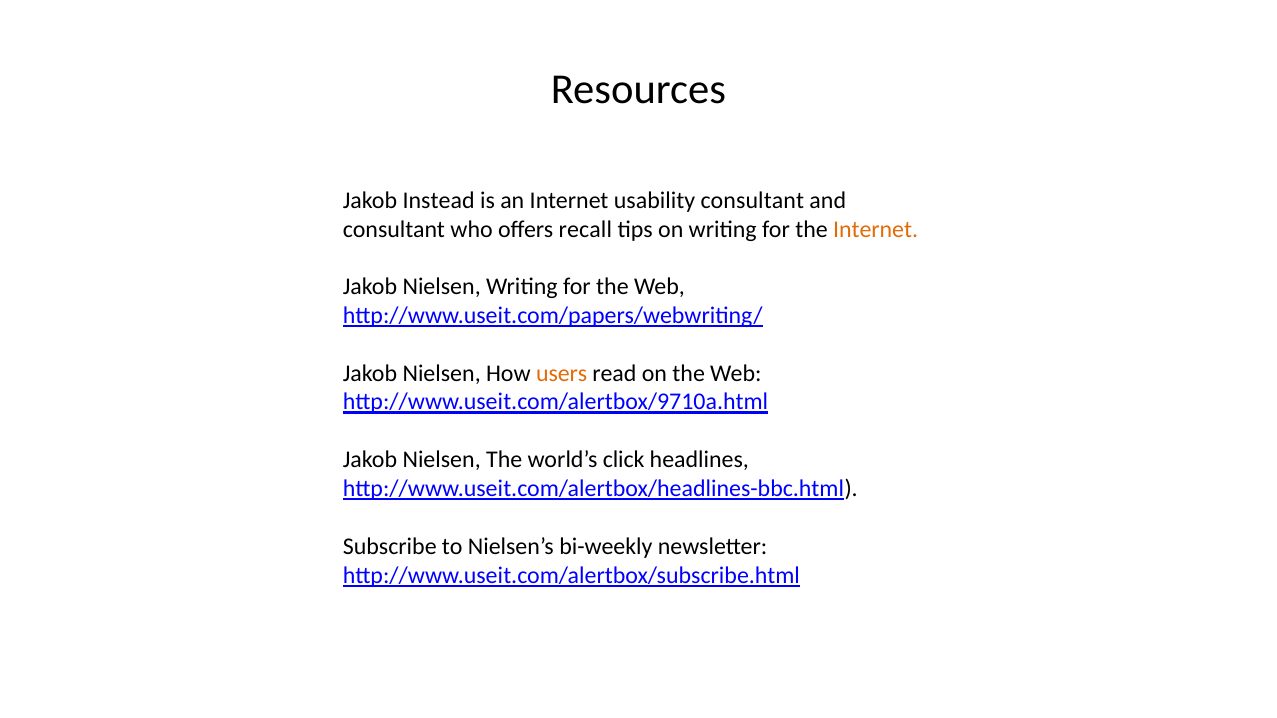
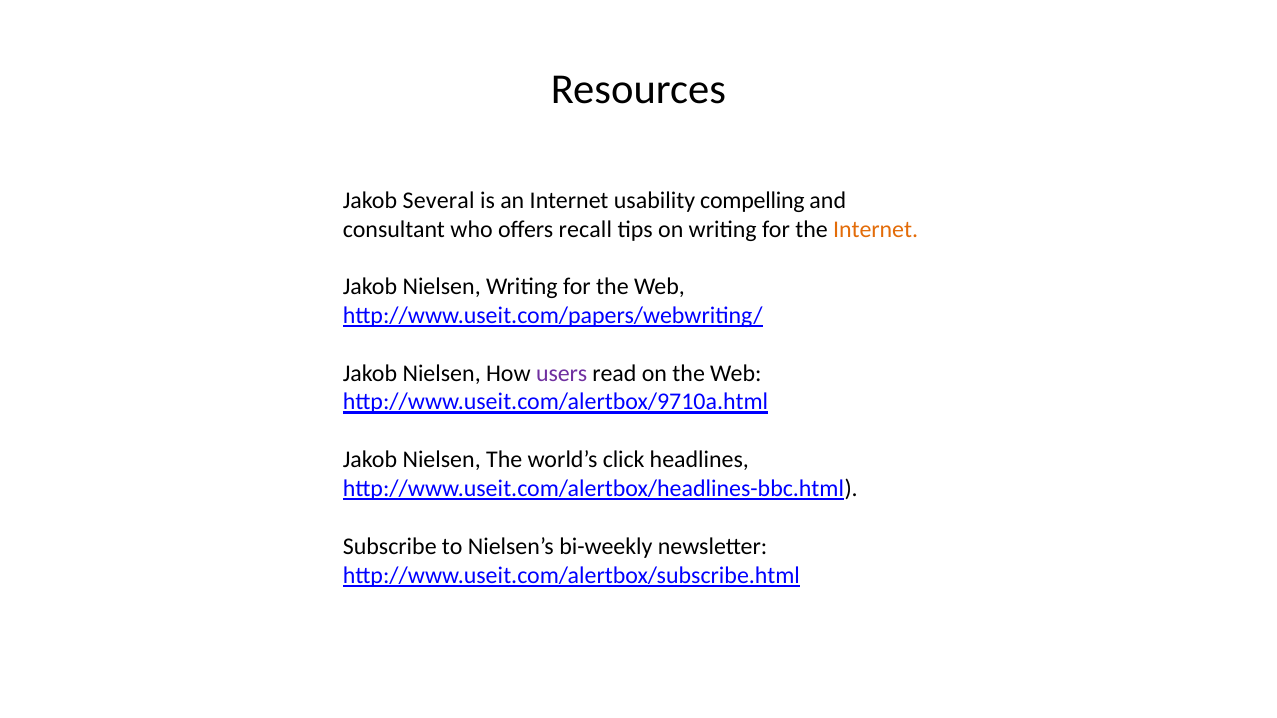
Instead: Instead -> Several (439, 201)
usability consultant: consultant -> compelling (752, 201)
users colour: orange -> purple (562, 373)
